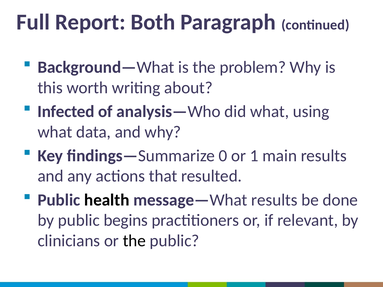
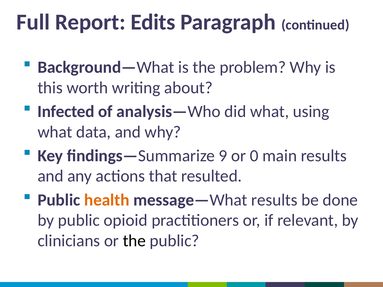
Both: Both -> Edits (153, 22)
0: 0 -> 9 (223, 156)
1: 1 -> 0 (254, 156)
health colour: black -> orange (107, 200)
begins: begins -> opioid (126, 221)
